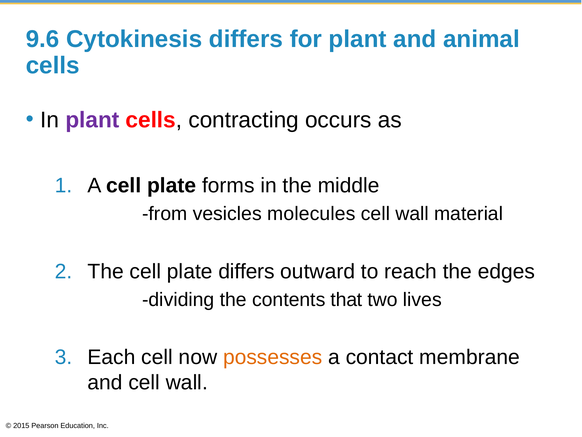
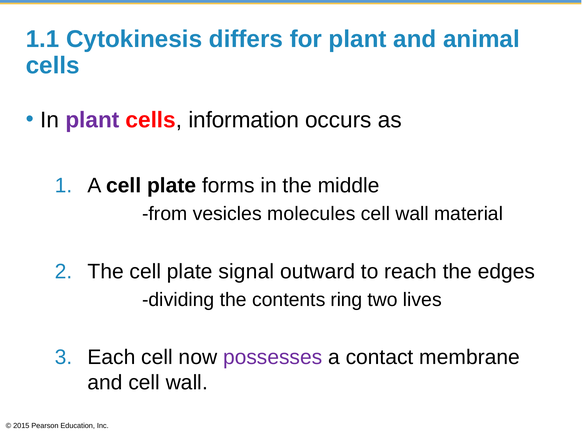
9.6: 9.6 -> 1.1 (43, 39)
contracting: contracting -> information (244, 120)
plate differs: differs -> signal (246, 271)
that: that -> ring (346, 299)
possesses colour: orange -> purple (273, 357)
